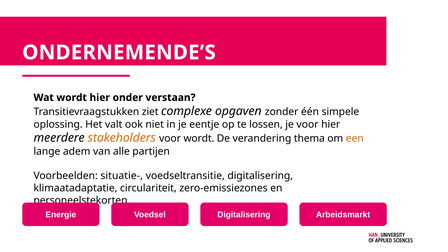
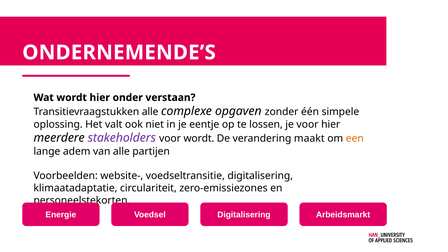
Transitievraagstukken ziet: ziet -> alle (150, 112)
stakeholders colour: orange -> purple (122, 138)
thema: thema -> maakt (309, 139)
situatie-: situatie- -> website- (122, 176)
